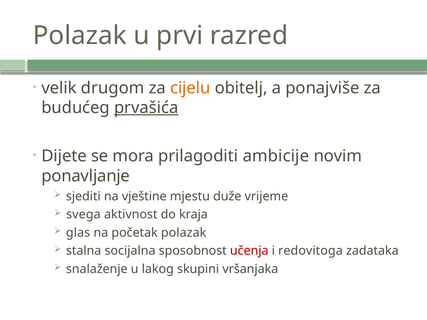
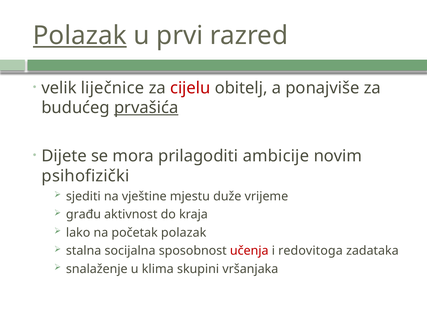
Polazak underline: none -> present (80, 36)
drugom: drugom -> liječnice (113, 88)
cijelu colour: orange -> red (190, 88)
ponavljanje: ponavljanje -> psihofizički (86, 176)
svega: svega -> građu (83, 215)
glas: glas -> lako (78, 233)
lakog: lakog -> klima (158, 269)
